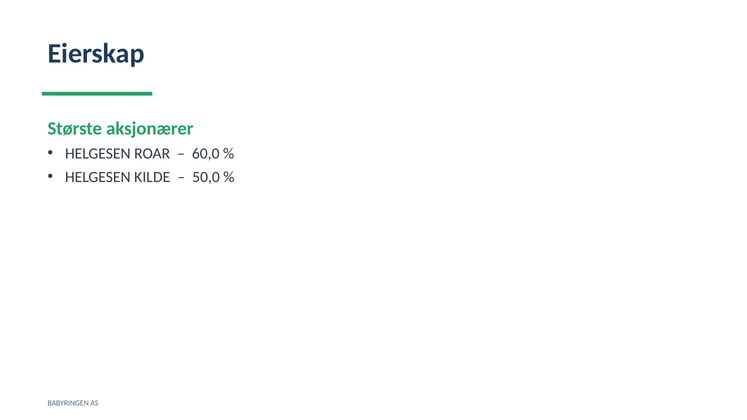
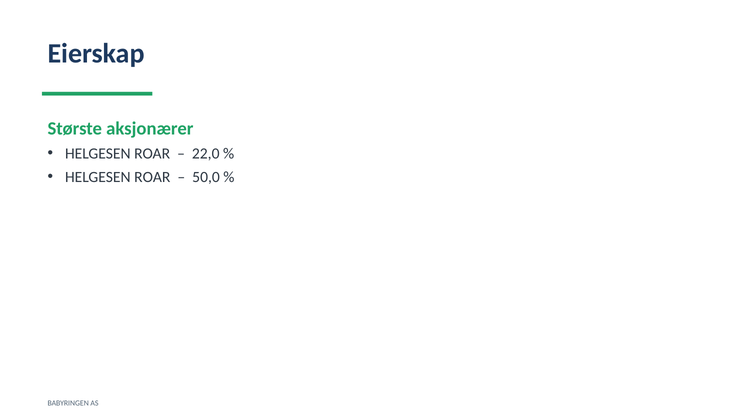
60,0: 60,0 -> 22,0 (206, 154)
KILDE: KILDE -> ROAR (152, 177)
